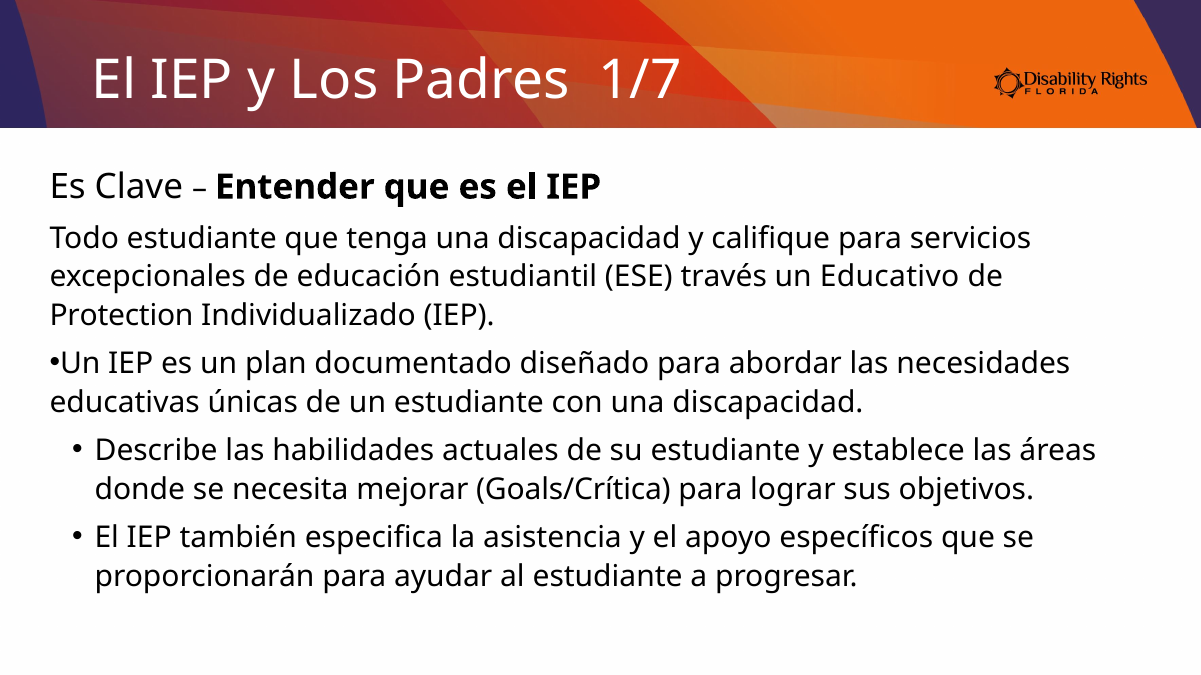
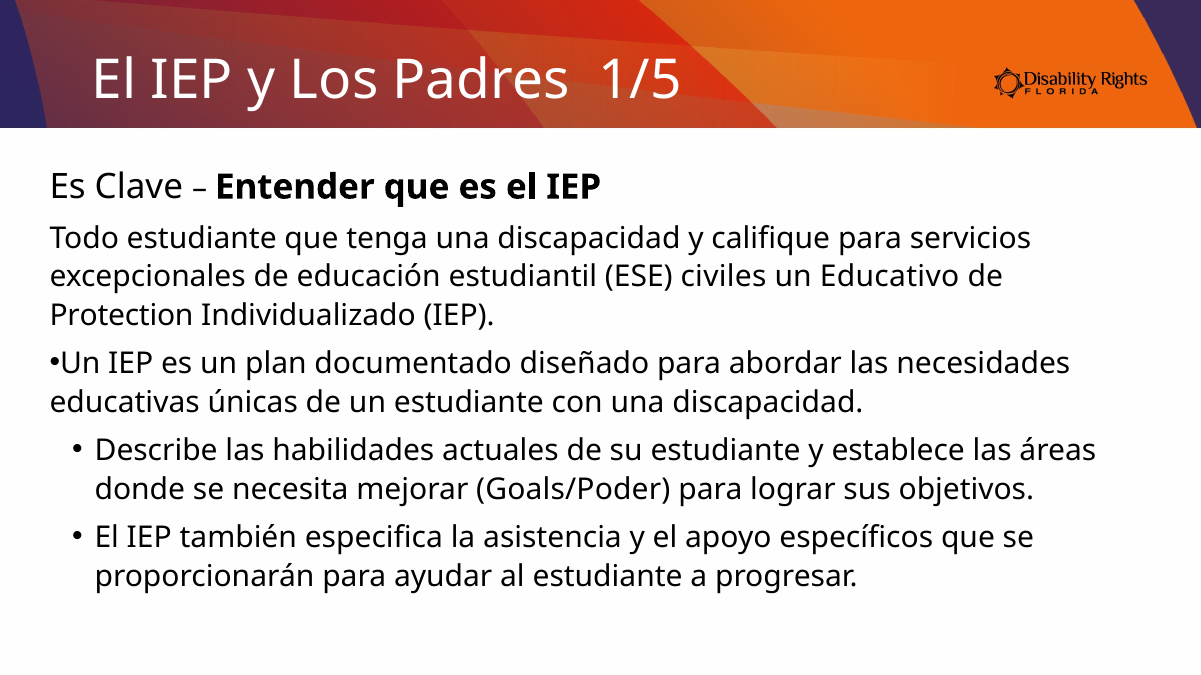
1/7: 1/7 -> 1/5 (640, 80)
través: través -> civiles (724, 277)
Goals/Crítica: Goals/Crítica -> Goals/Poder (573, 490)
